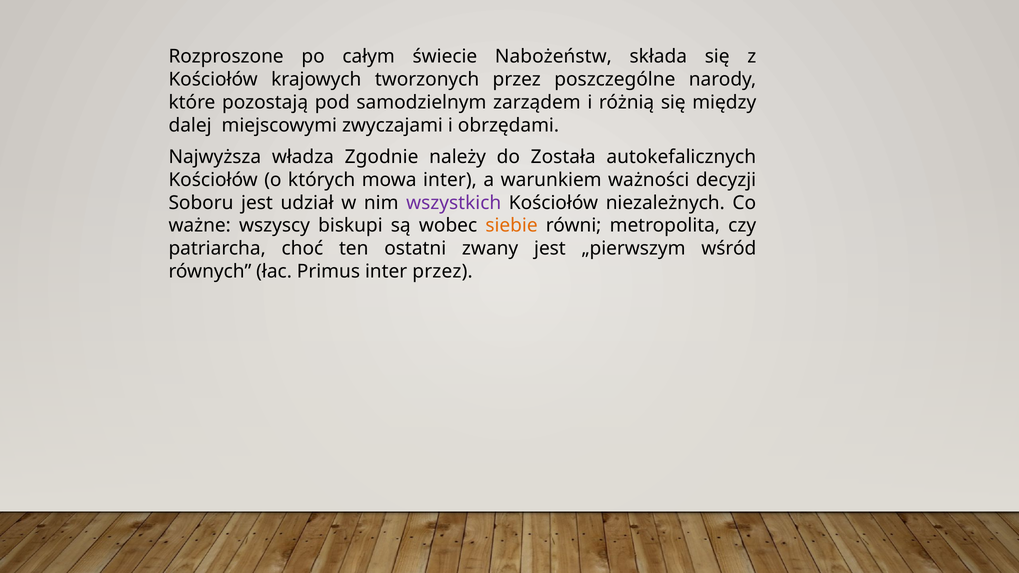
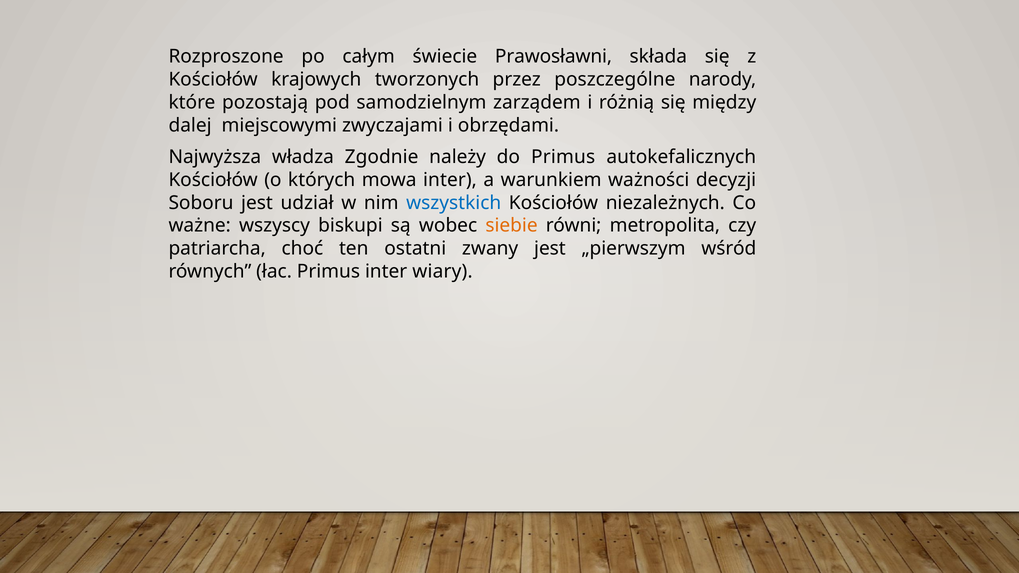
Nabożeństw: Nabożeństw -> Prawosławni (553, 57)
do Została: Została -> Primus (563, 157)
wszystkich colour: purple -> blue (454, 203)
inter przez: przez -> wiary (443, 272)
